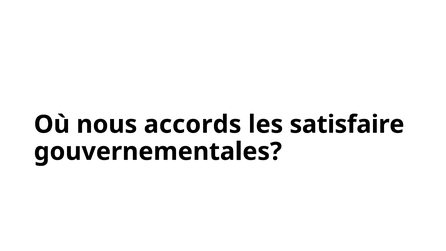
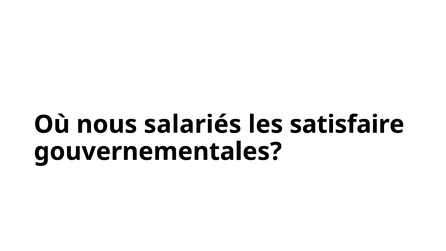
accords: accords -> salariés (193, 124)
